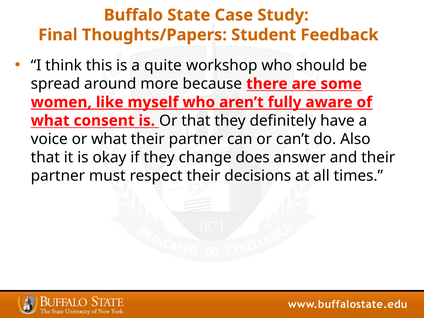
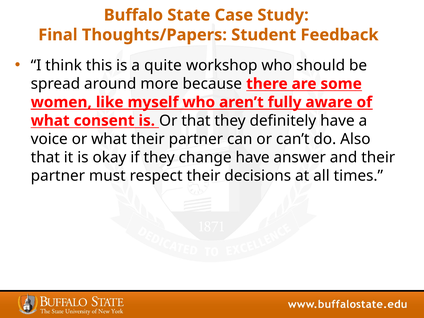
change does: does -> have (253, 157)
